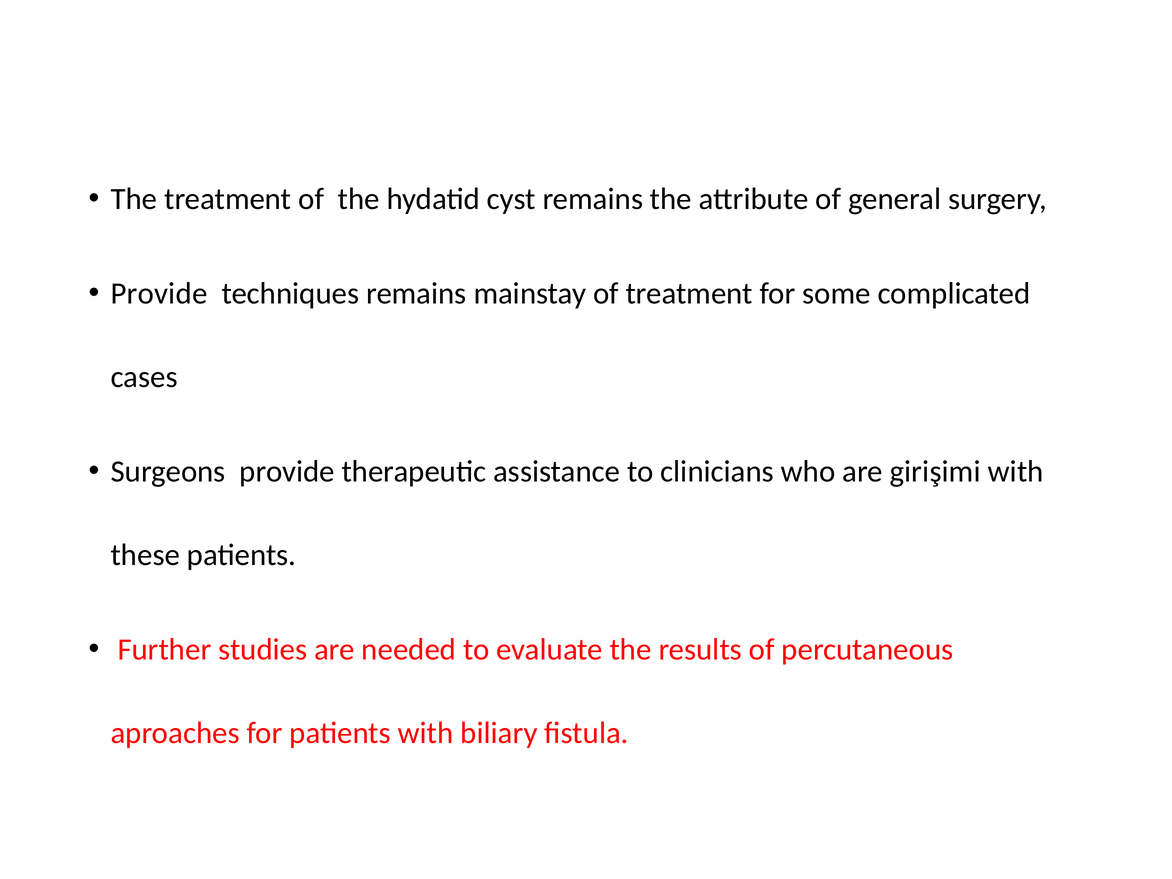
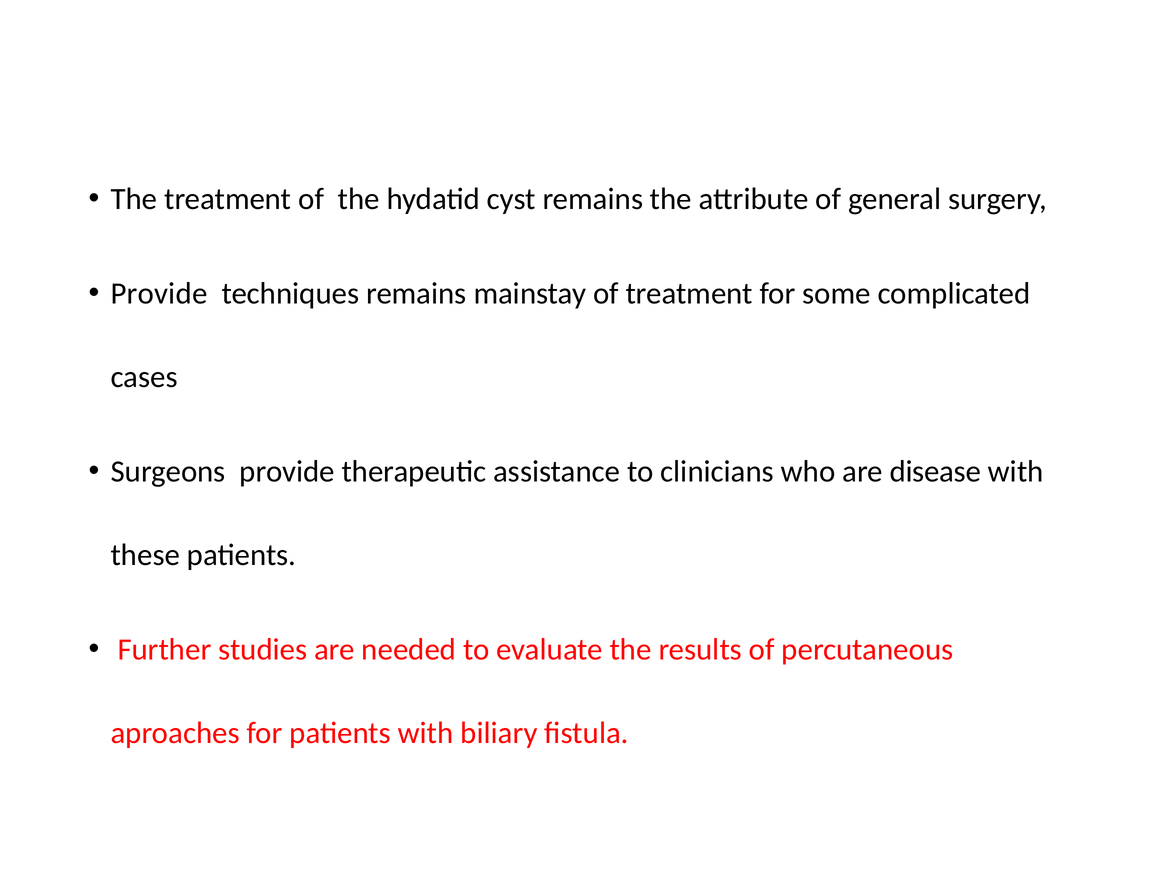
girişimi: girişimi -> disease (935, 472)
